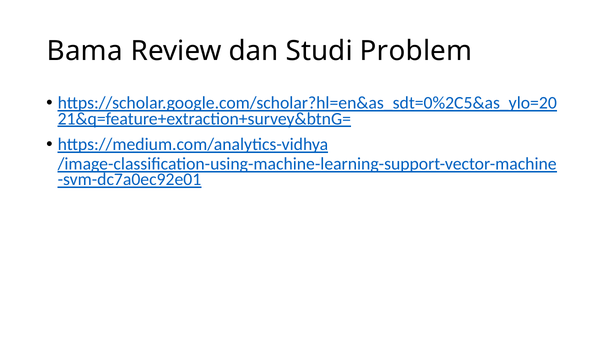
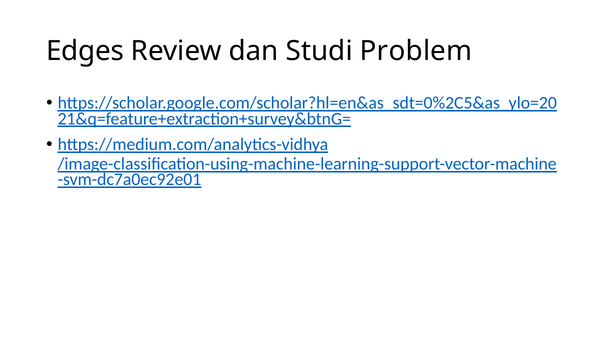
Bama: Bama -> Edges (85, 51)
